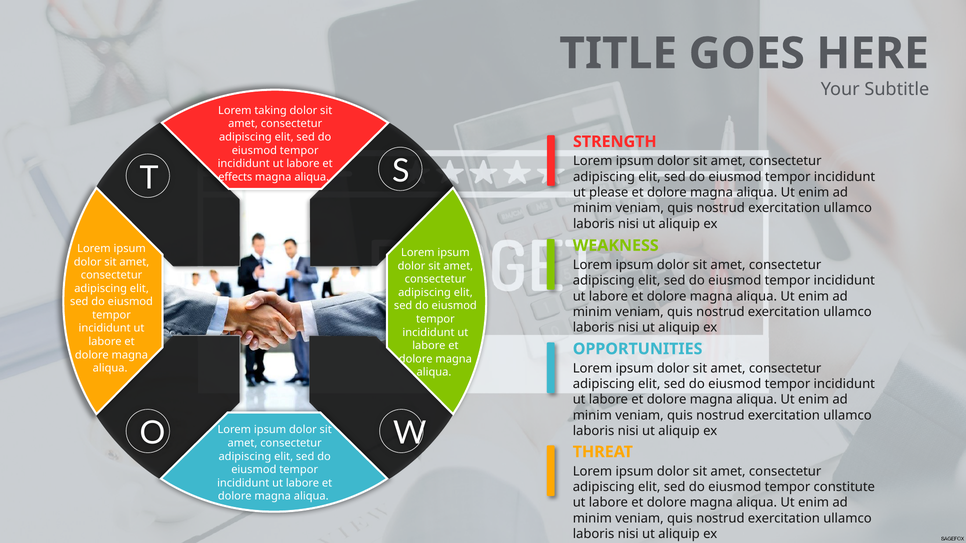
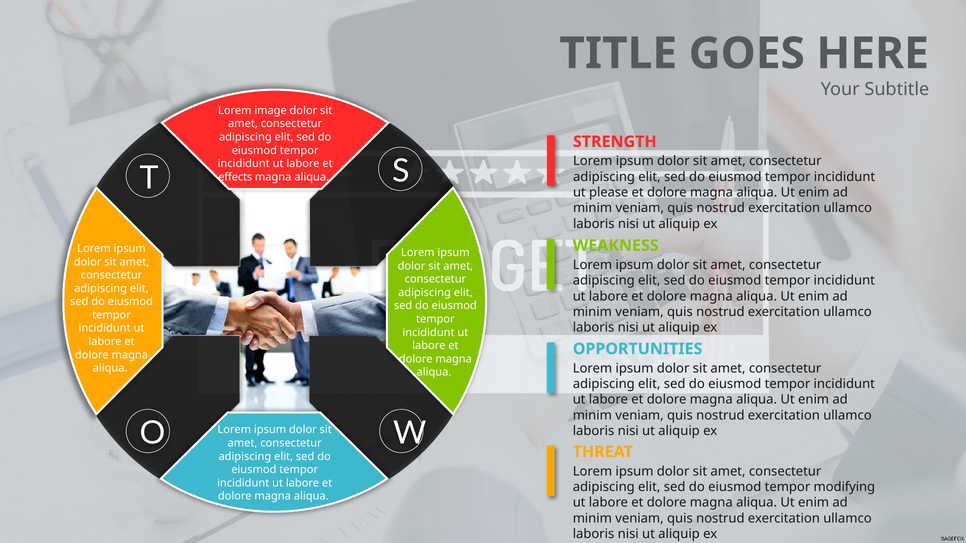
taking: taking -> image (271, 111)
constitute: constitute -> modifying (844, 487)
